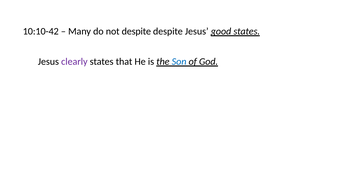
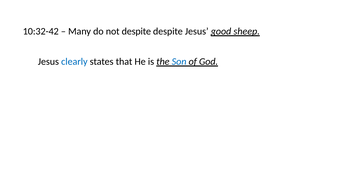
10:10-42: 10:10-42 -> 10:32-42 (41, 31)
good states: states -> sheep (247, 31)
clearly colour: purple -> blue (74, 62)
